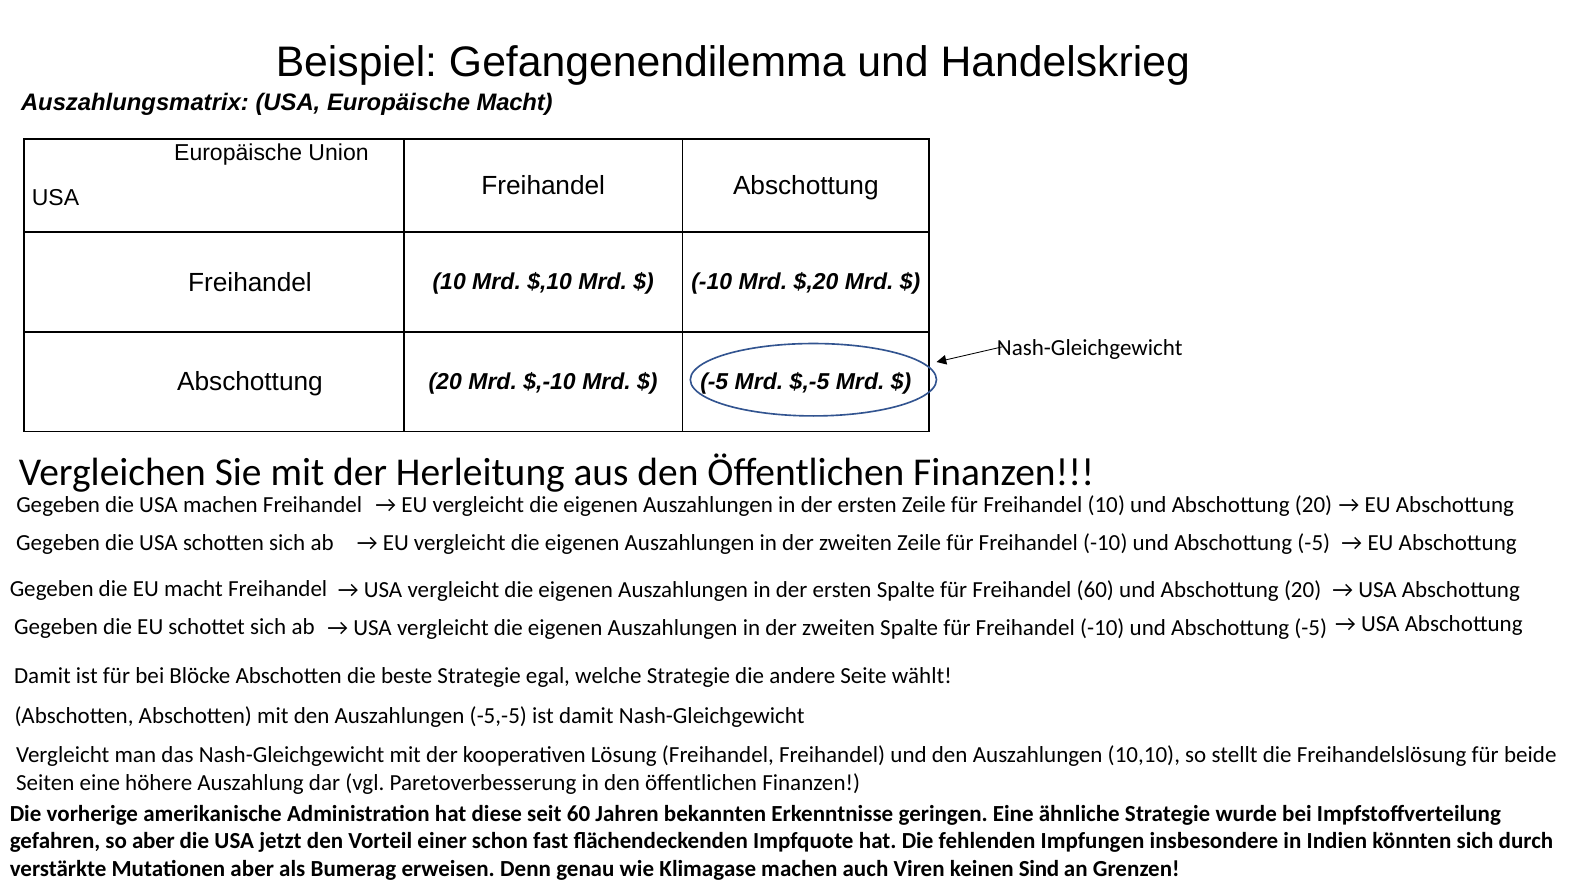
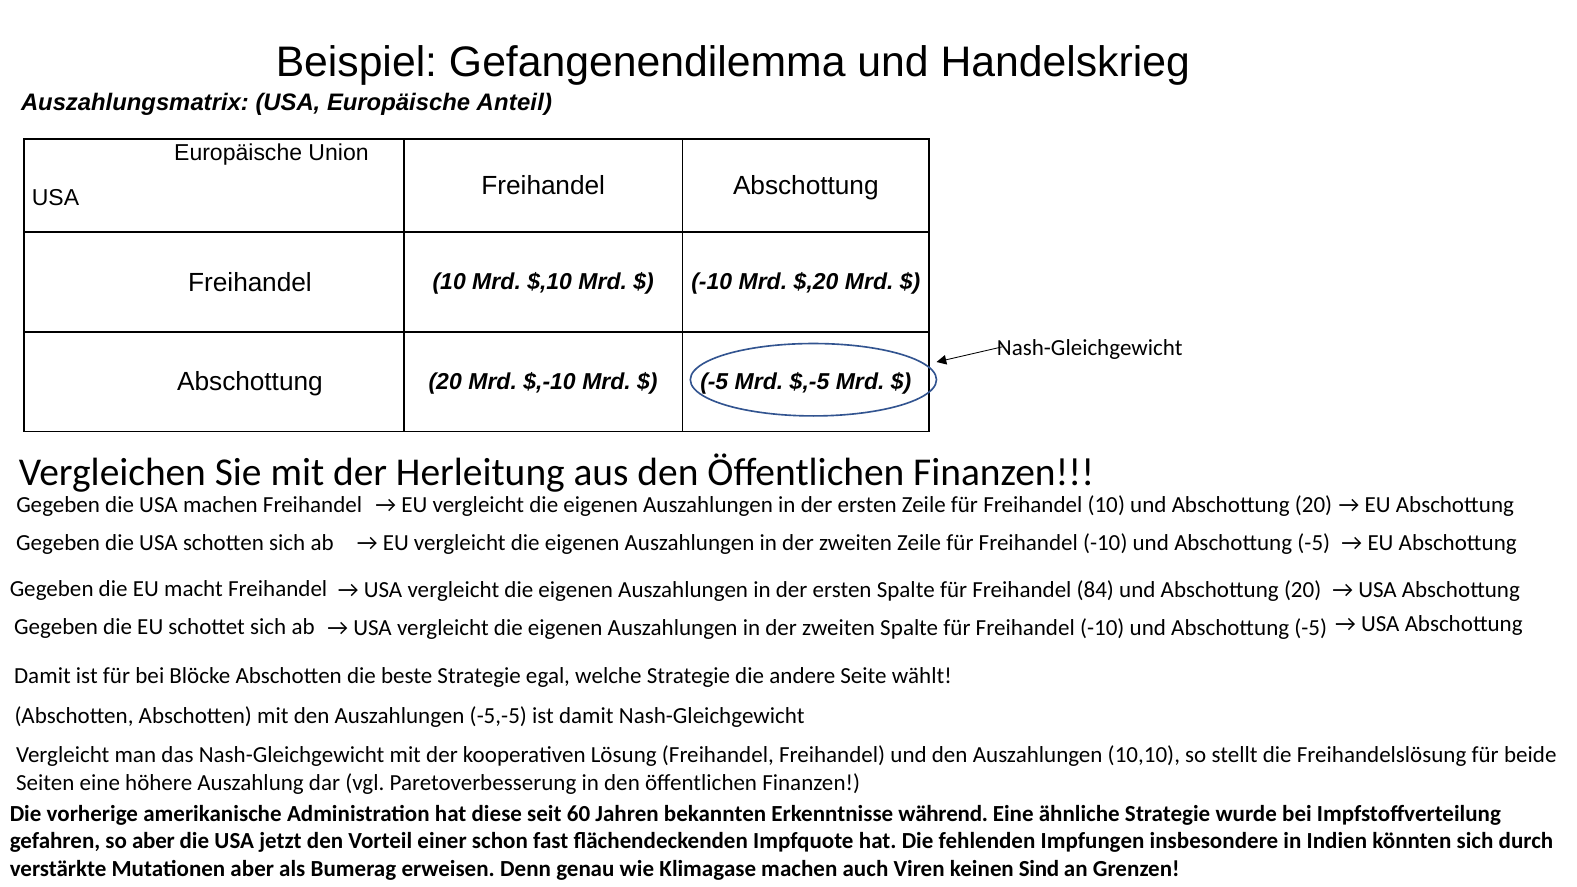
Europäische Macht: Macht -> Anteil (514, 102)
Freihandel 60: 60 -> 84 (1095, 590)
geringen: geringen -> während (943, 814)
